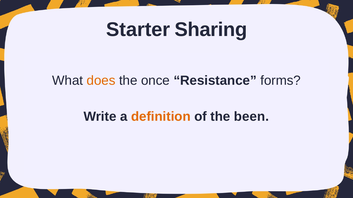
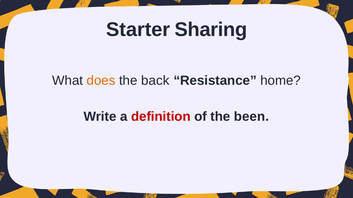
once: once -> back (155, 81)
forms: forms -> home (281, 81)
definition colour: orange -> red (161, 117)
